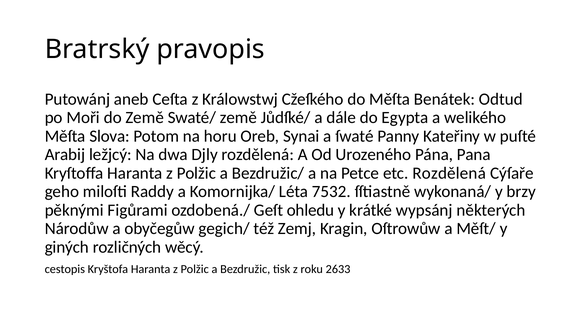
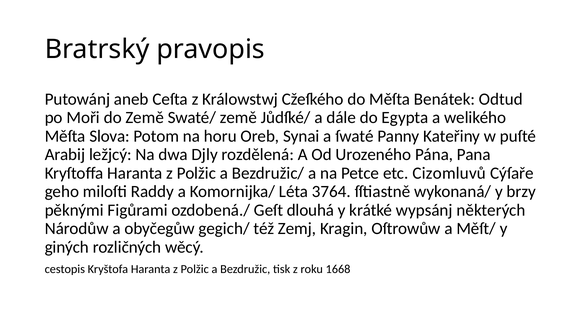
etc Rozdělená: Rozdělená -> Cizomluvů (449, 173)
7532: 7532 -> 3764 (331, 191)
ohledu: ohledu -> dlouhá (310, 210)
2633: 2633 -> 1668 (338, 269)
